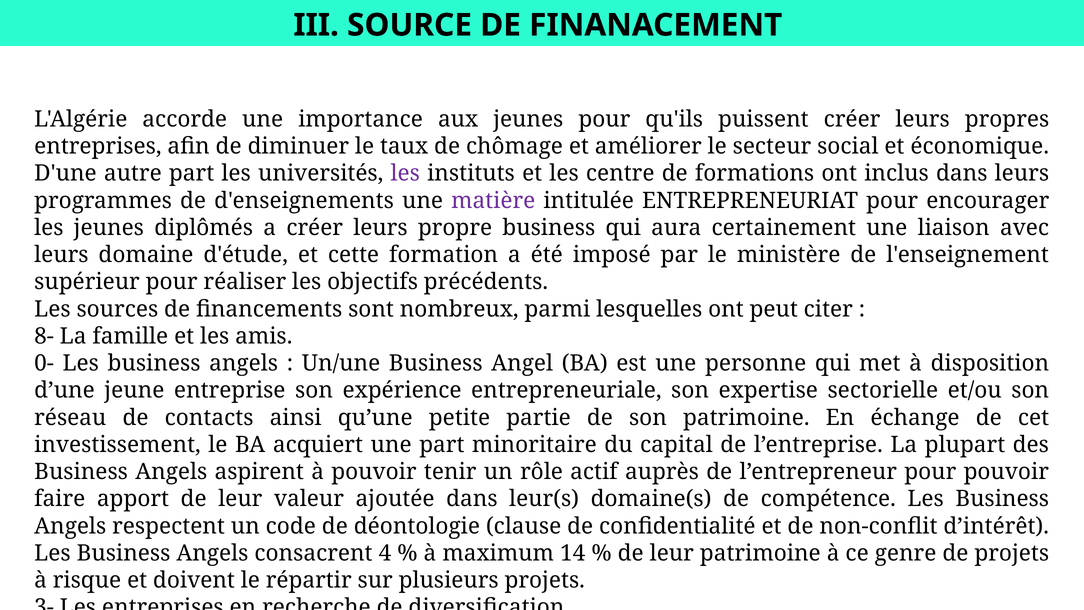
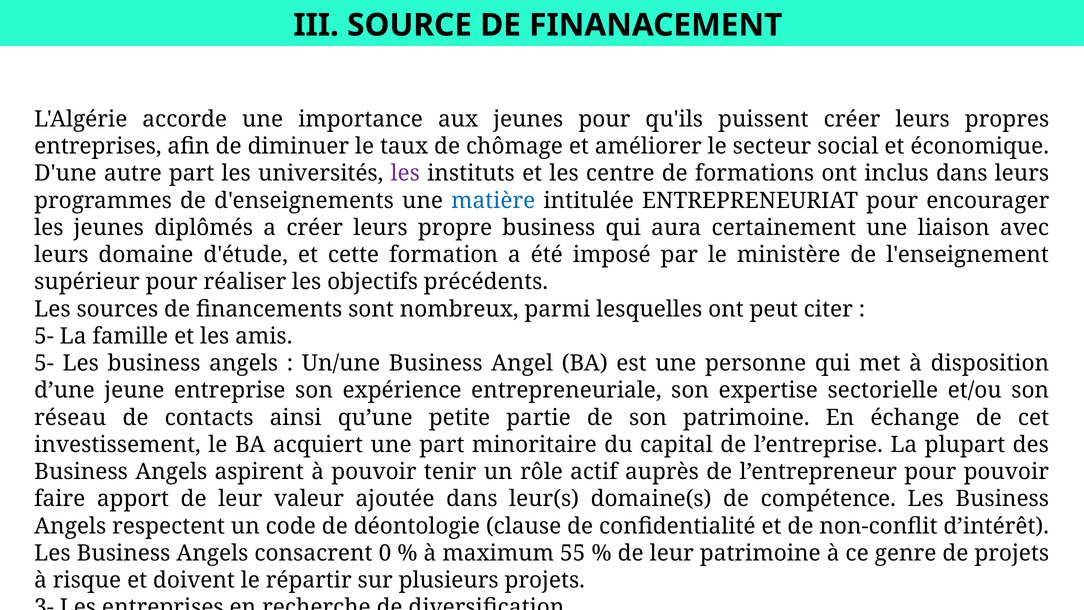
matière colour: purple -> blue (493, 201)
8-: 8- -> 5- (44, 336)
0-: 0- -> 5- (44, 363)
4: 4 -> 0 (385, 553)
14: 14 -> 55 (573, 553)
